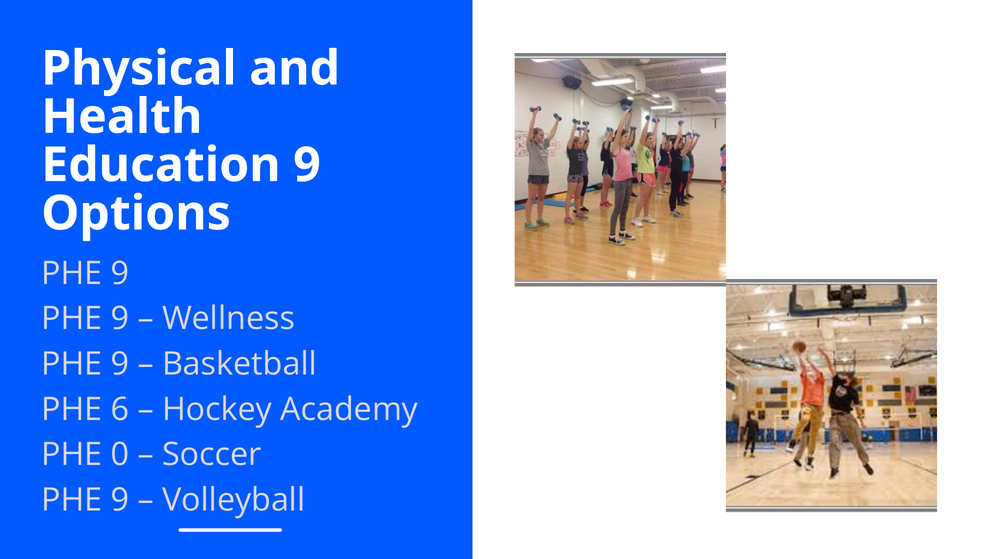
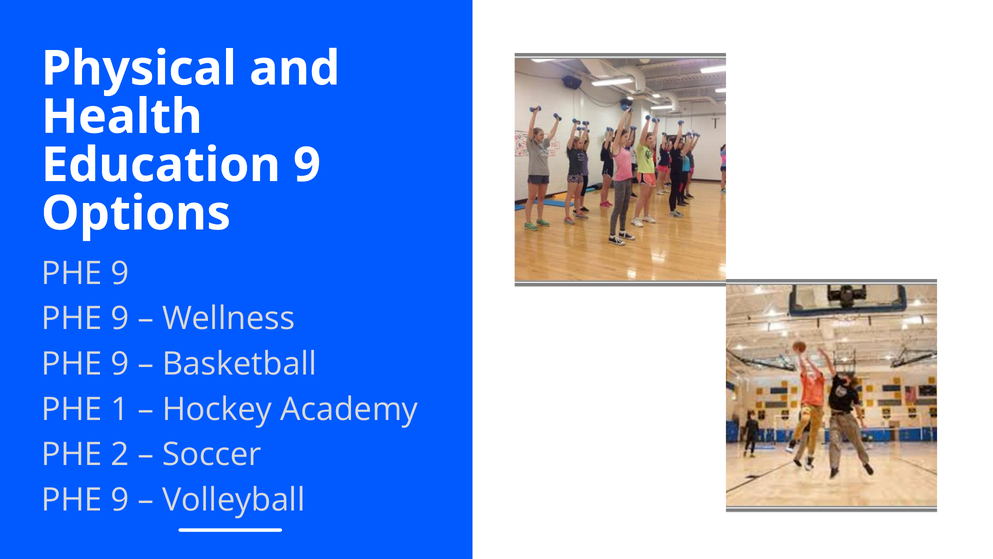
6: 6 -> 1 (120, 409)
0: 0 -> 2 (120, 454)
